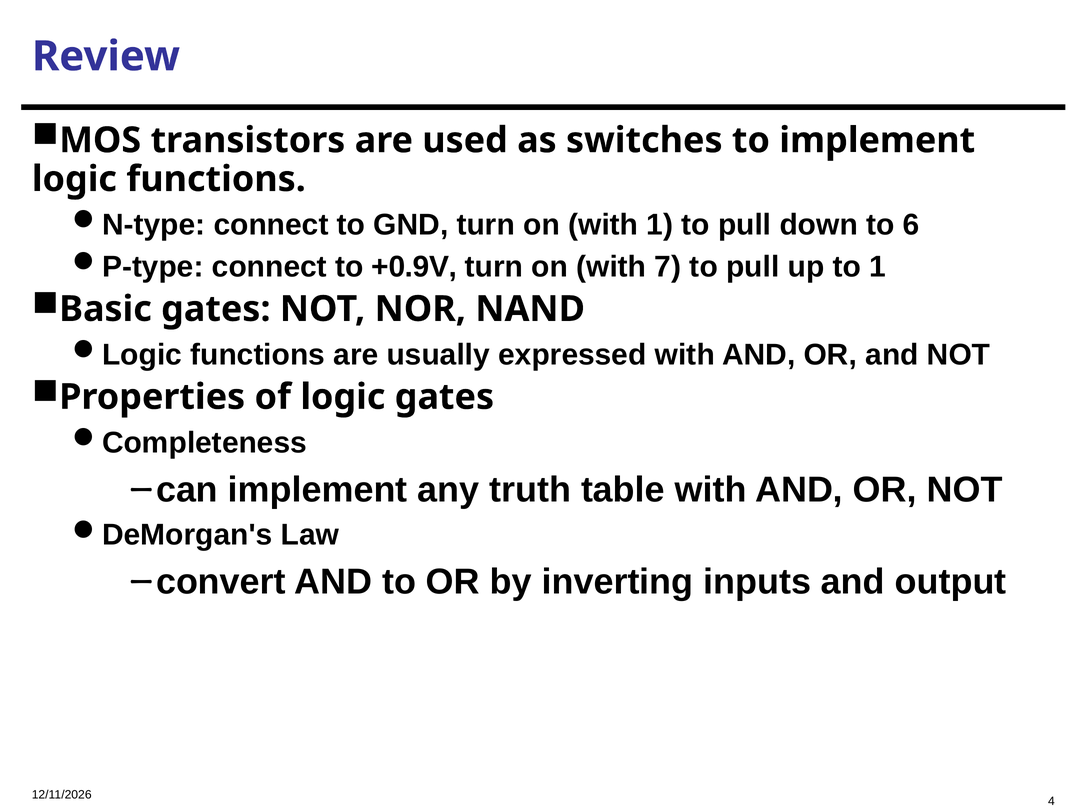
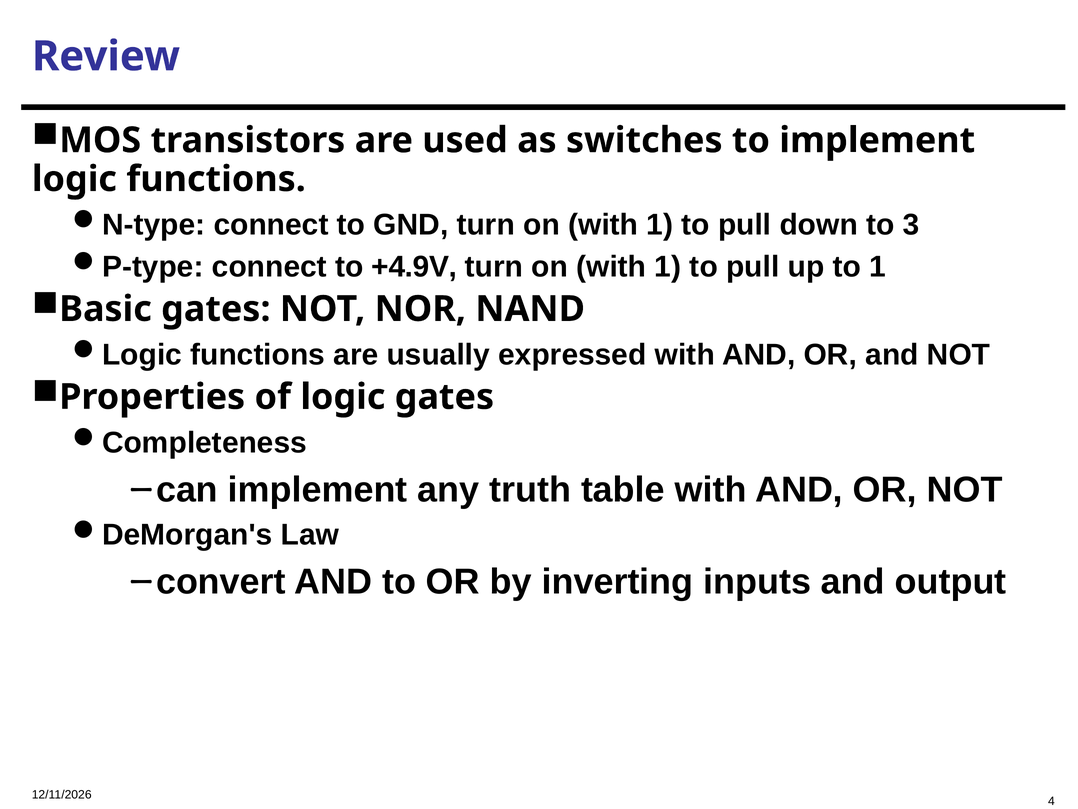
6: 6 -> 3 (911, 225)
+0.9V: +0.9V -> +4.9V (414, 267)
7: 7 -> 1 (668, 267)
